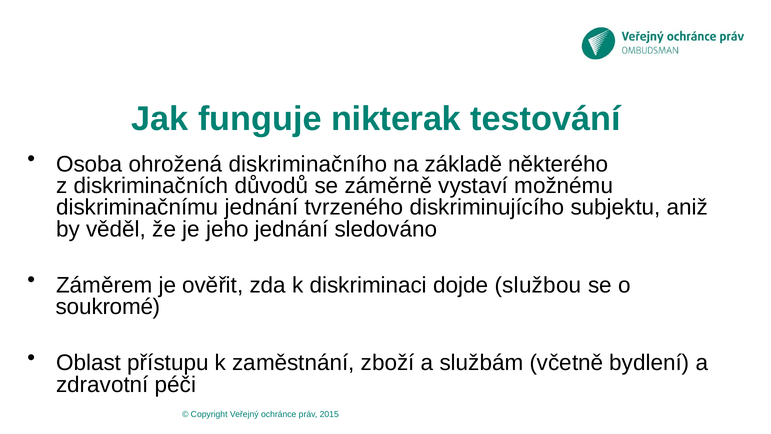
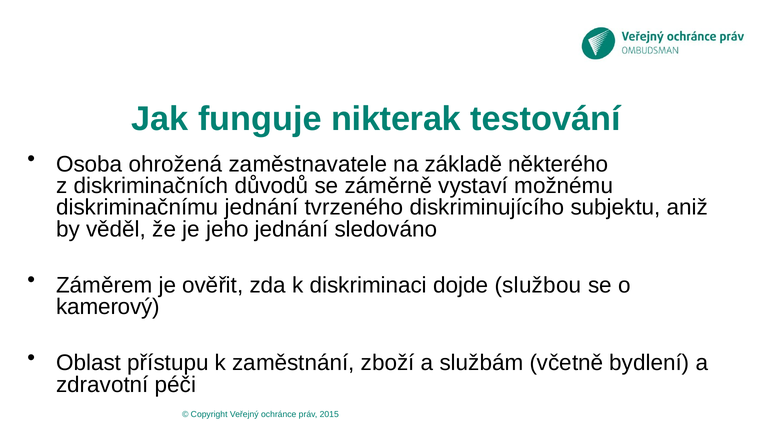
diskriminačního: diskriminačního -> zaměstnavatele (308, 164)
soukromé: soukromé -> kamerový (108, 307)
